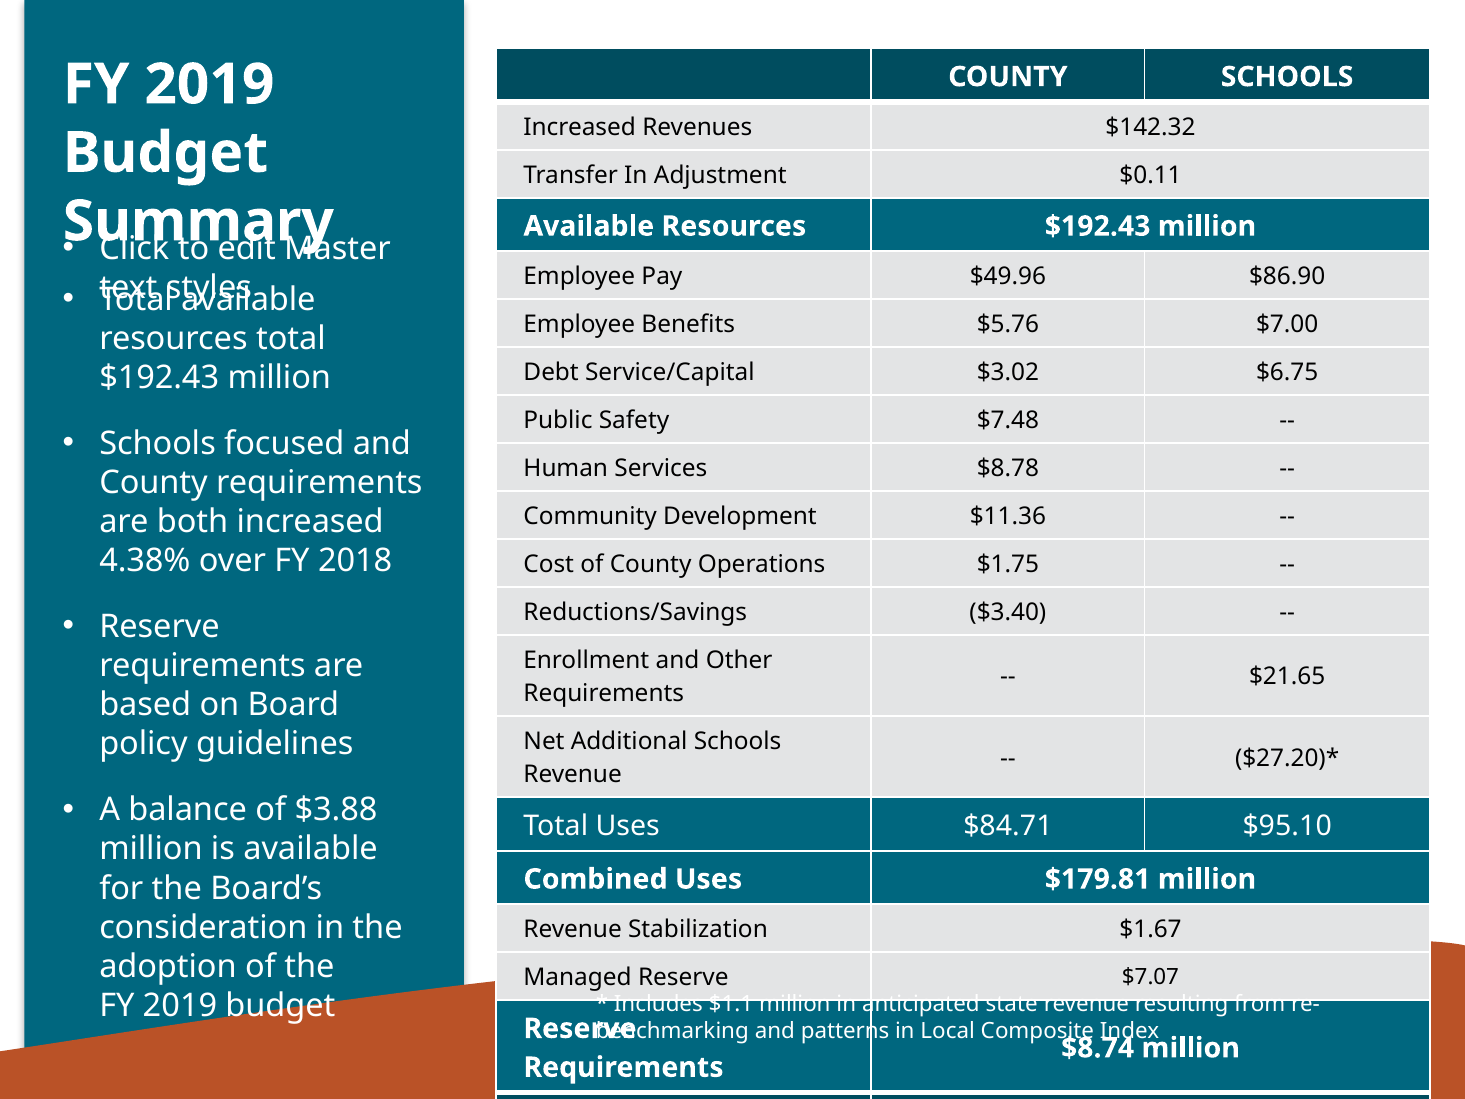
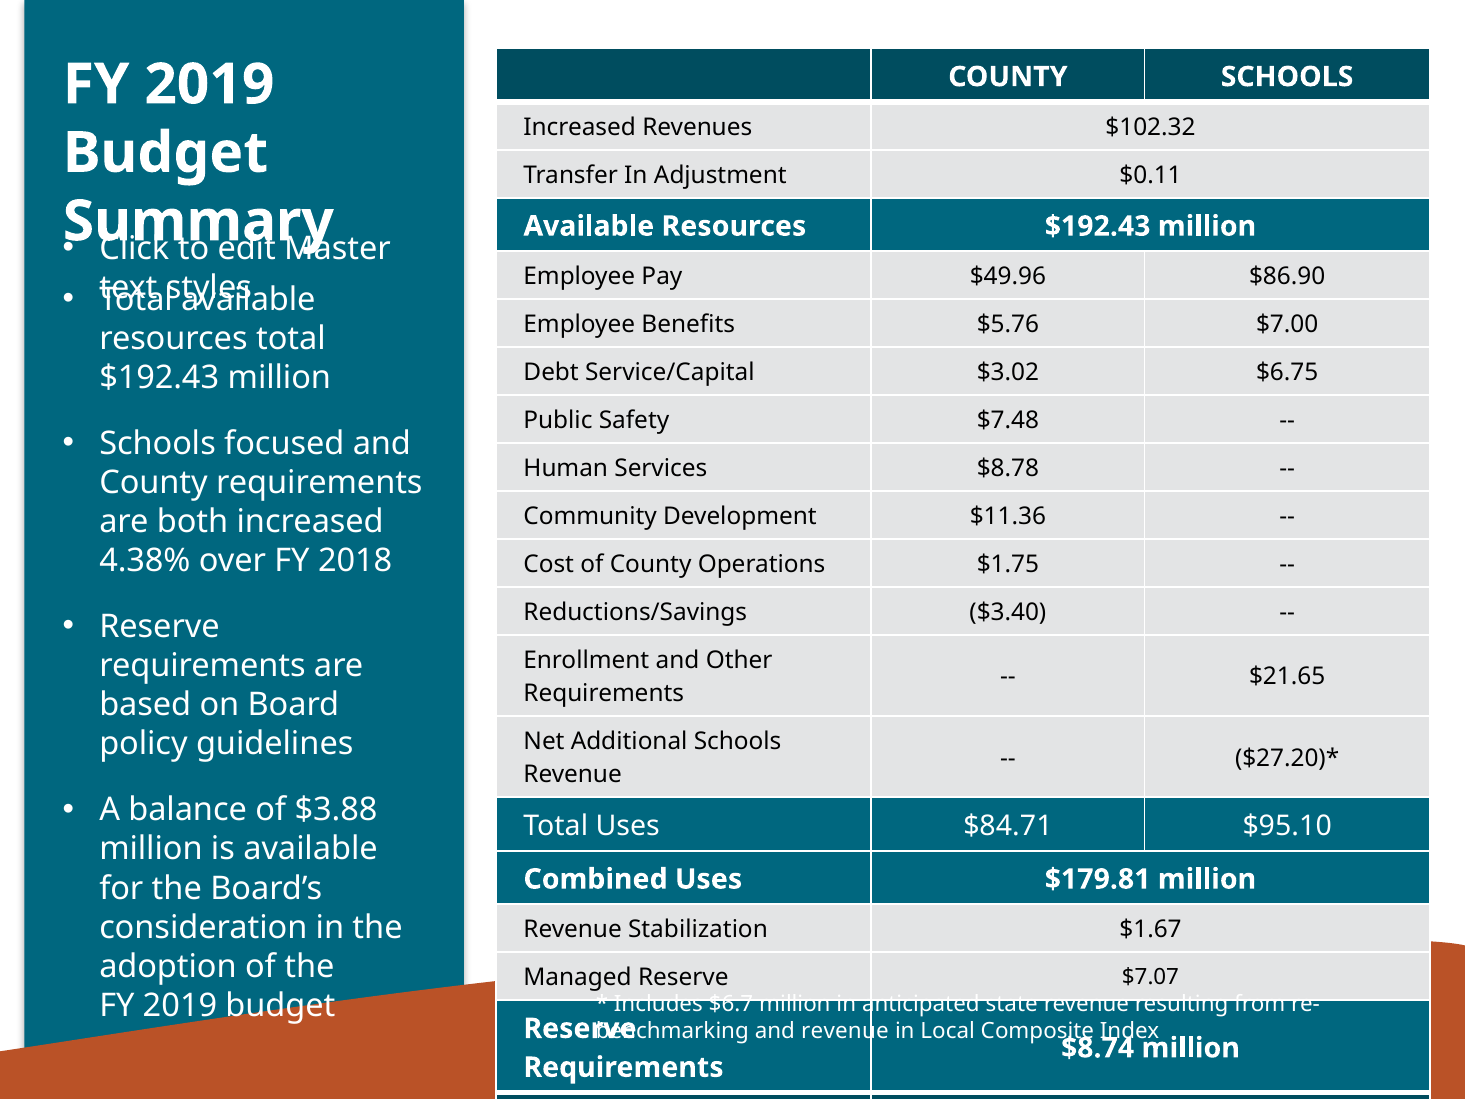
$142.32: $142.32 -> $102.32 (1150, 127)
$1.1: $1.1 -> $6.7 (731, 1004)
and patterns: patterns -> revenue (845, 1031)
